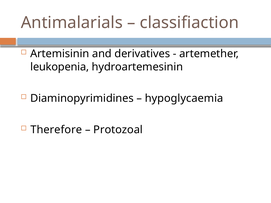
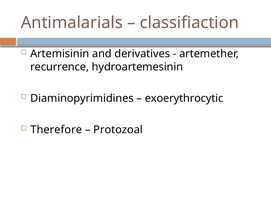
leukopenia: leukopenia -> recurrence (60, 67)
hypoglycaemia: hypoglycaemia -> exoerythrocytic (184, 98)
